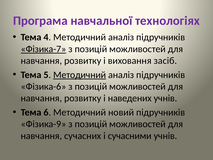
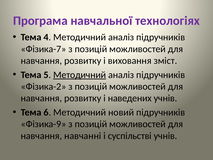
Фізика-7 underline: present -> none (43, 49)
засіб: засіб -> зміст (165, 61)
Фізика-6: Фізика-6 -> Фізика-2 (43, 86)
сучасних: сучасних -> навчанні (83, 136)
сучасними: сучасними -> суспільстві (130, 136)
